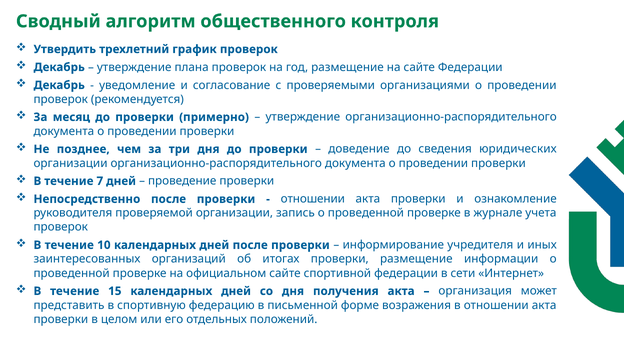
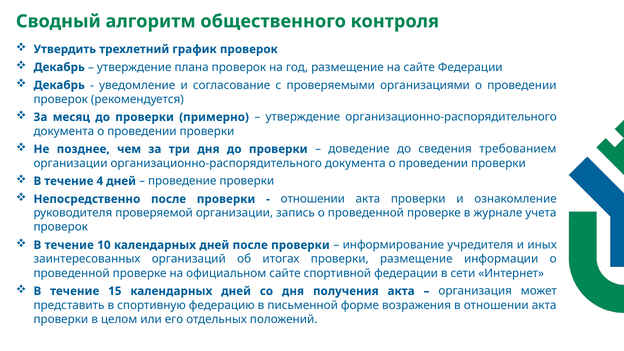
юридических: юридических -> требованием (518, 149)
7: 7 -> 4 (100, 181)
